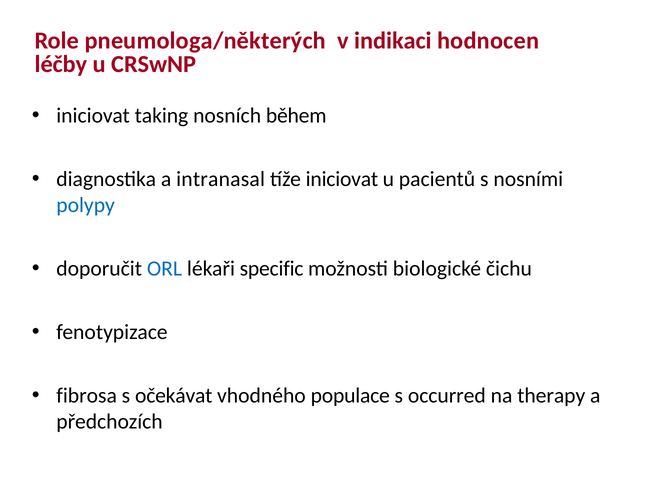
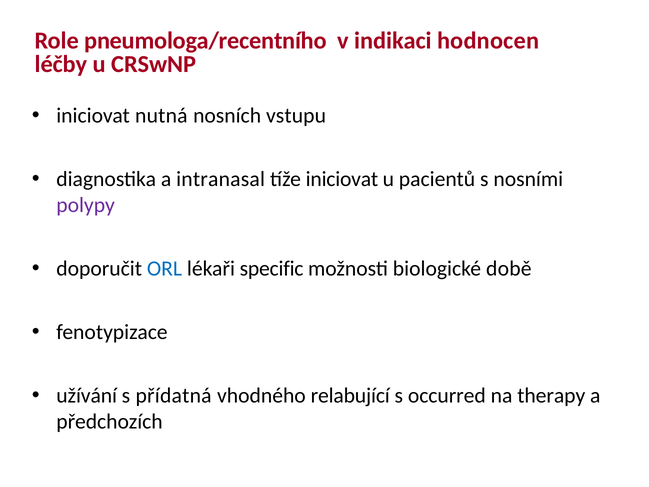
pneumologa/některých: pneumologa/některých -> pneumologa/recentního (205, 41)
taking: taking -> nutná (161, 116)
během: během -> vstupu (296, 116)
polypy colour: blue -> purple (86, 205)
čichu: čichu -> době (509, 268)
fibrosa: fibrosa -> užívání (87, 395)
očekávat: očekávat -> přídatná (174, 395)
populace: populace -> relabující (350, 395)
